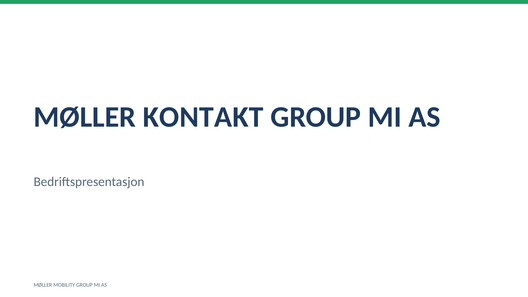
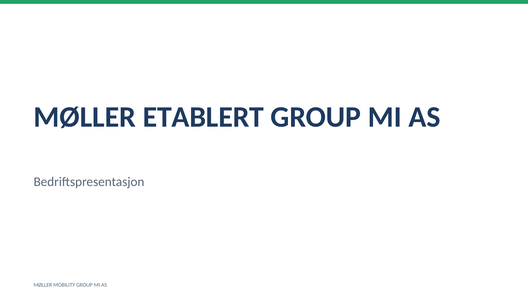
KONTAKT: KONTAKT -> ETABLERT (203, 117)
